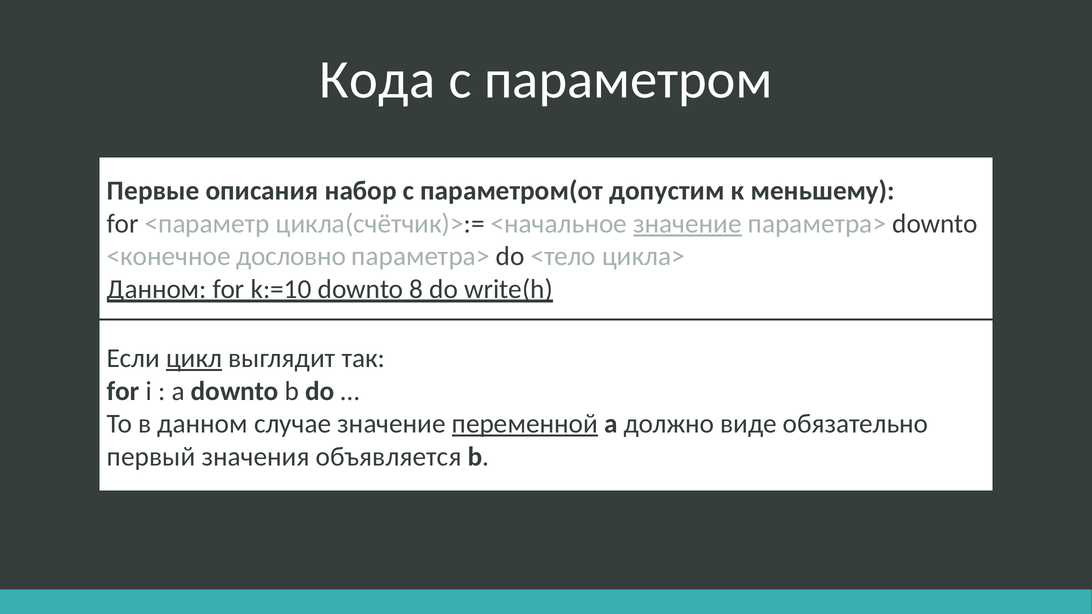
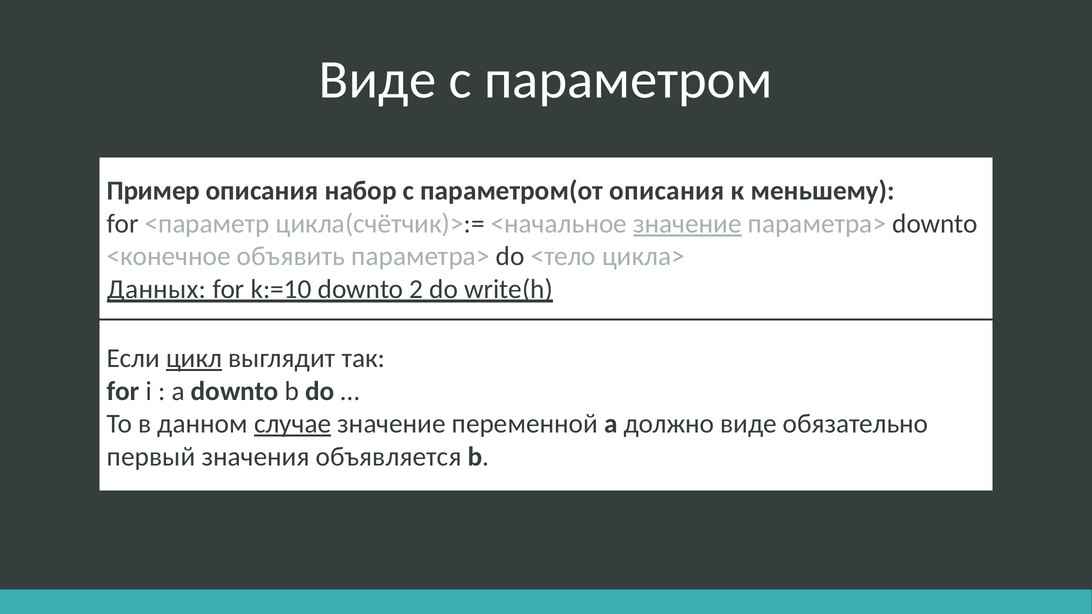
Кода: Кода -> Виде (378, 80)
Первые: Первые -> Пример (153, 191)
параметром(от допустим: допустим -> описания (667, 191)
дословно: дословно -> объявить (291, 257)
Данном: Данном -> Данных (157, 289)
8: 8 -> 2 (416, 289)
случае underline: none -> present (293, 424)
переменной underline: present -> none (525, 424)
